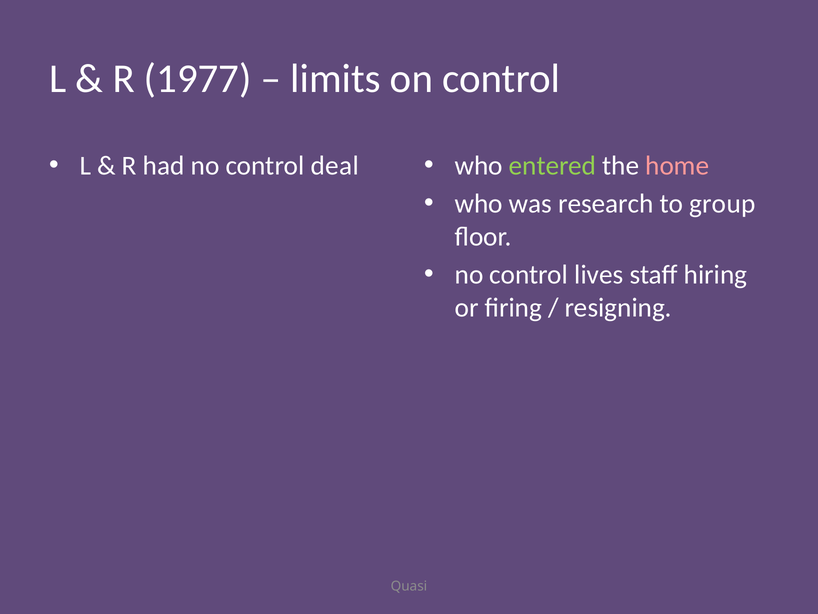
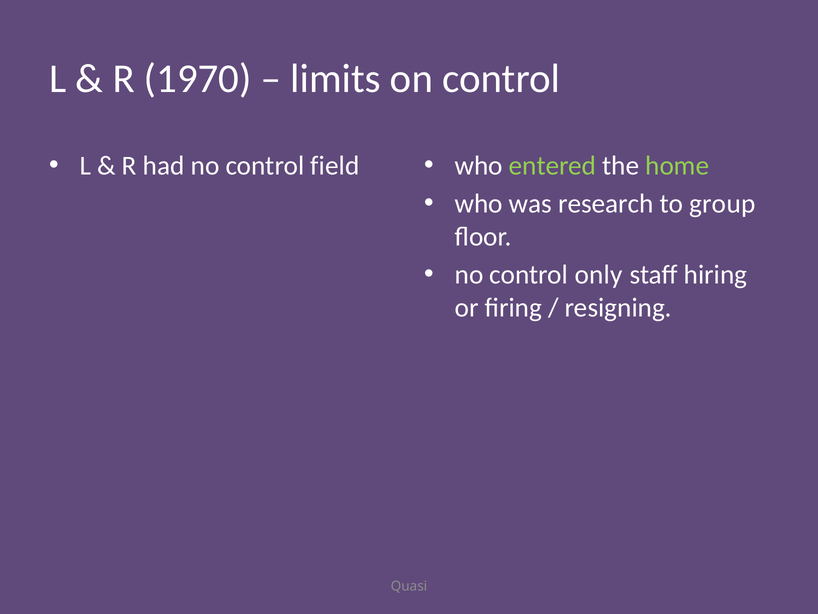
1977: 1977 -> 1970 (198, 79)
deal: deal -> field (335, 166)
home colour: pink -> light green (677, 166)
lives: lives -> only (599, 275)
